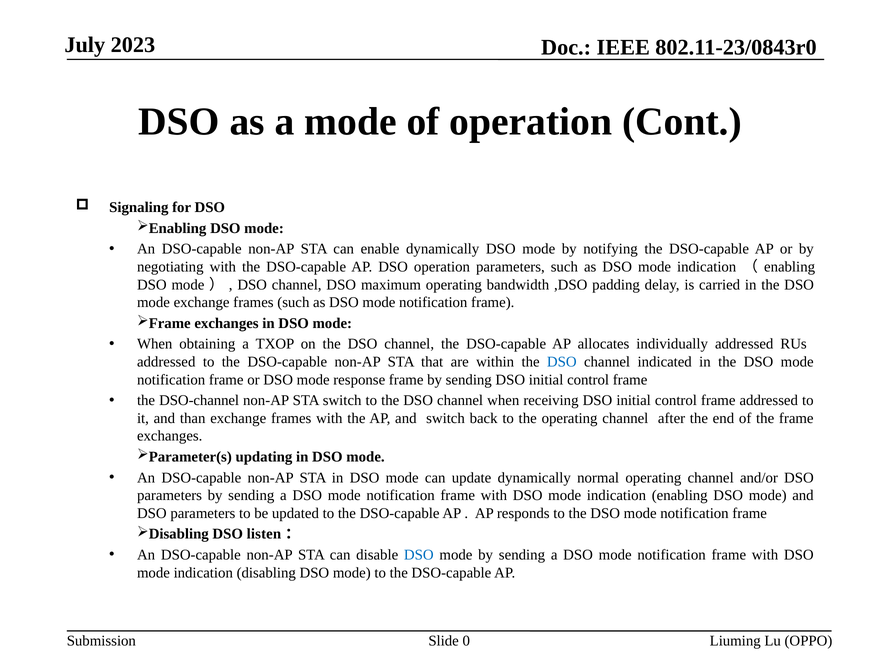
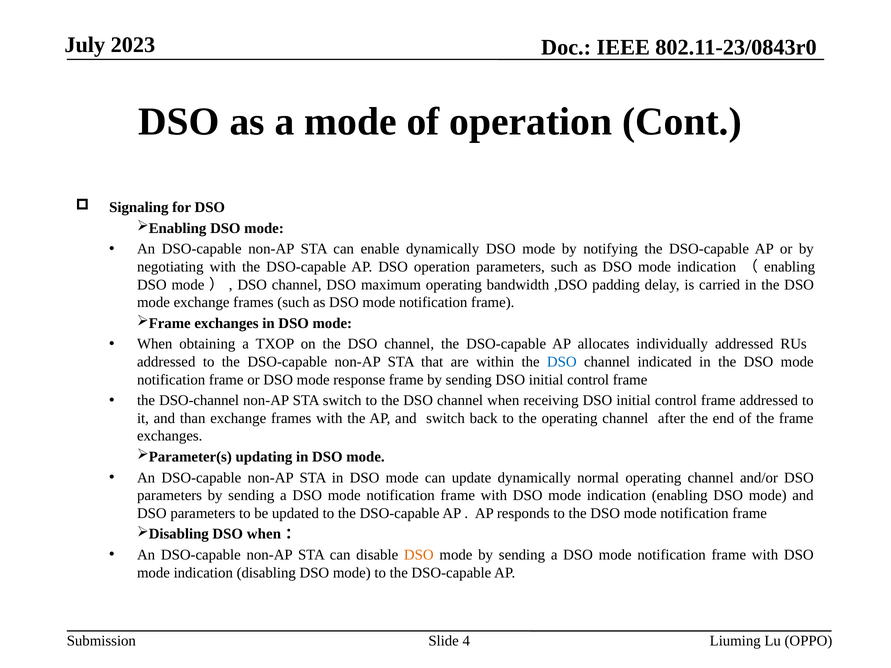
DSO listen: listen -> when (264, 534)
DSO colour: blue -> orange (419, 555)
0: 0 -> 4 (466, 641)
